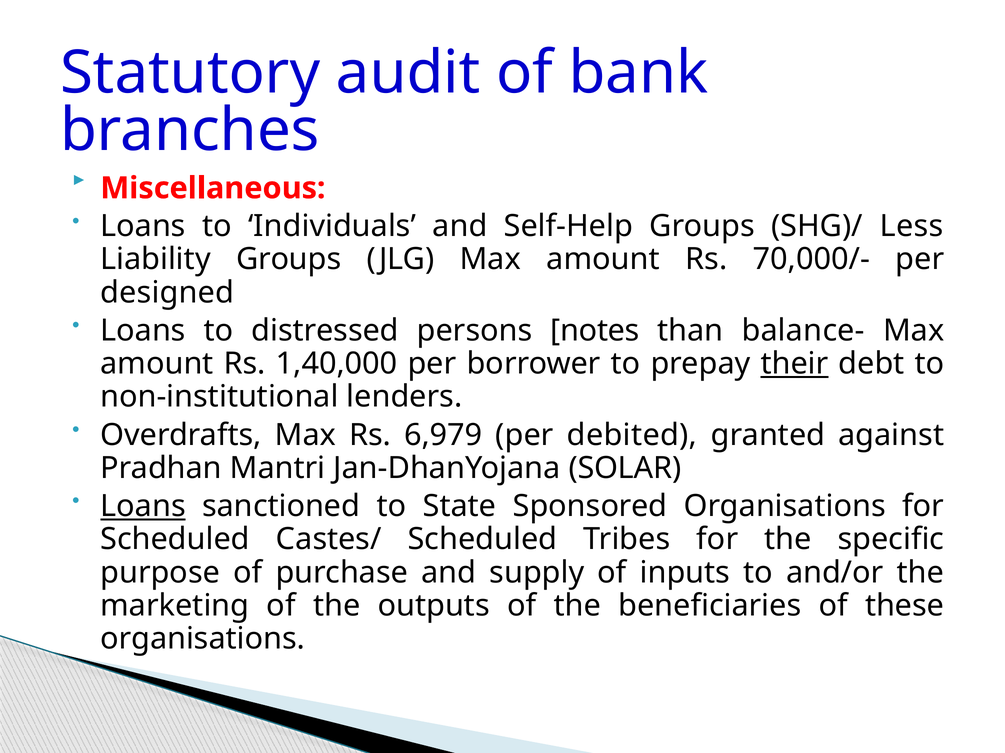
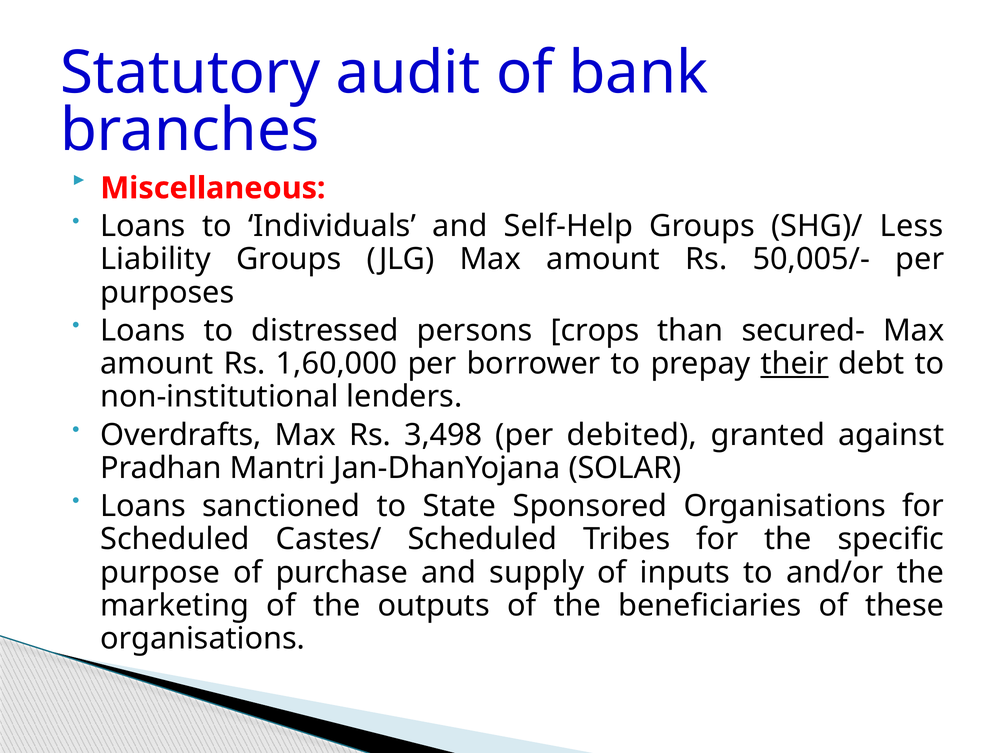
70,000/-: 70,000/- -> 50,005/- (811, 260)
designed: designed -> purposes (167, 293)
notes: notes -> crops (595, 331)
balance-: balance- -> secured- (803, 331)
1,40,000: 1,40,000 -> 1,60,000 (337, 364)
6,979: 6,979 -> 3,498 (443, 435)
Loans underline: present -> none (143, 507)
